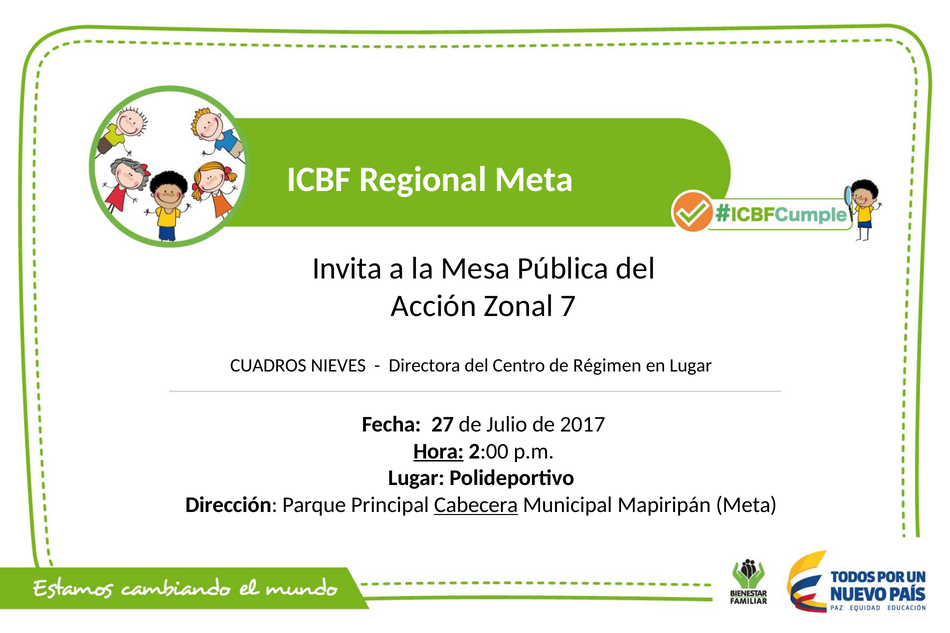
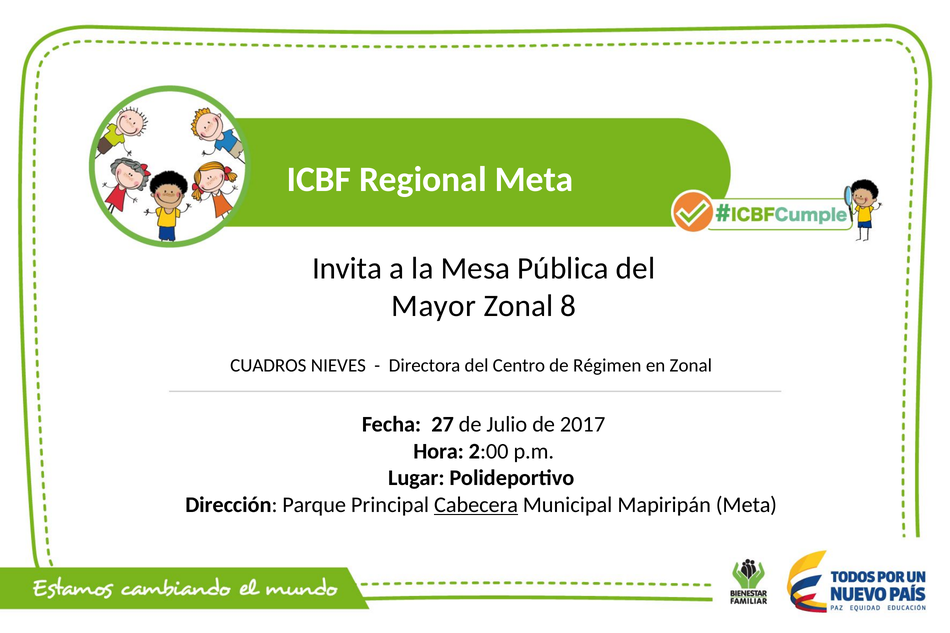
Acción: Acción -> Mayor (434, 306)
7: 7 -> 8 (568, 306)
en Lugar: Lugar -> Zonal (691, 366)
Hora underline: present -> none (439, 451)
